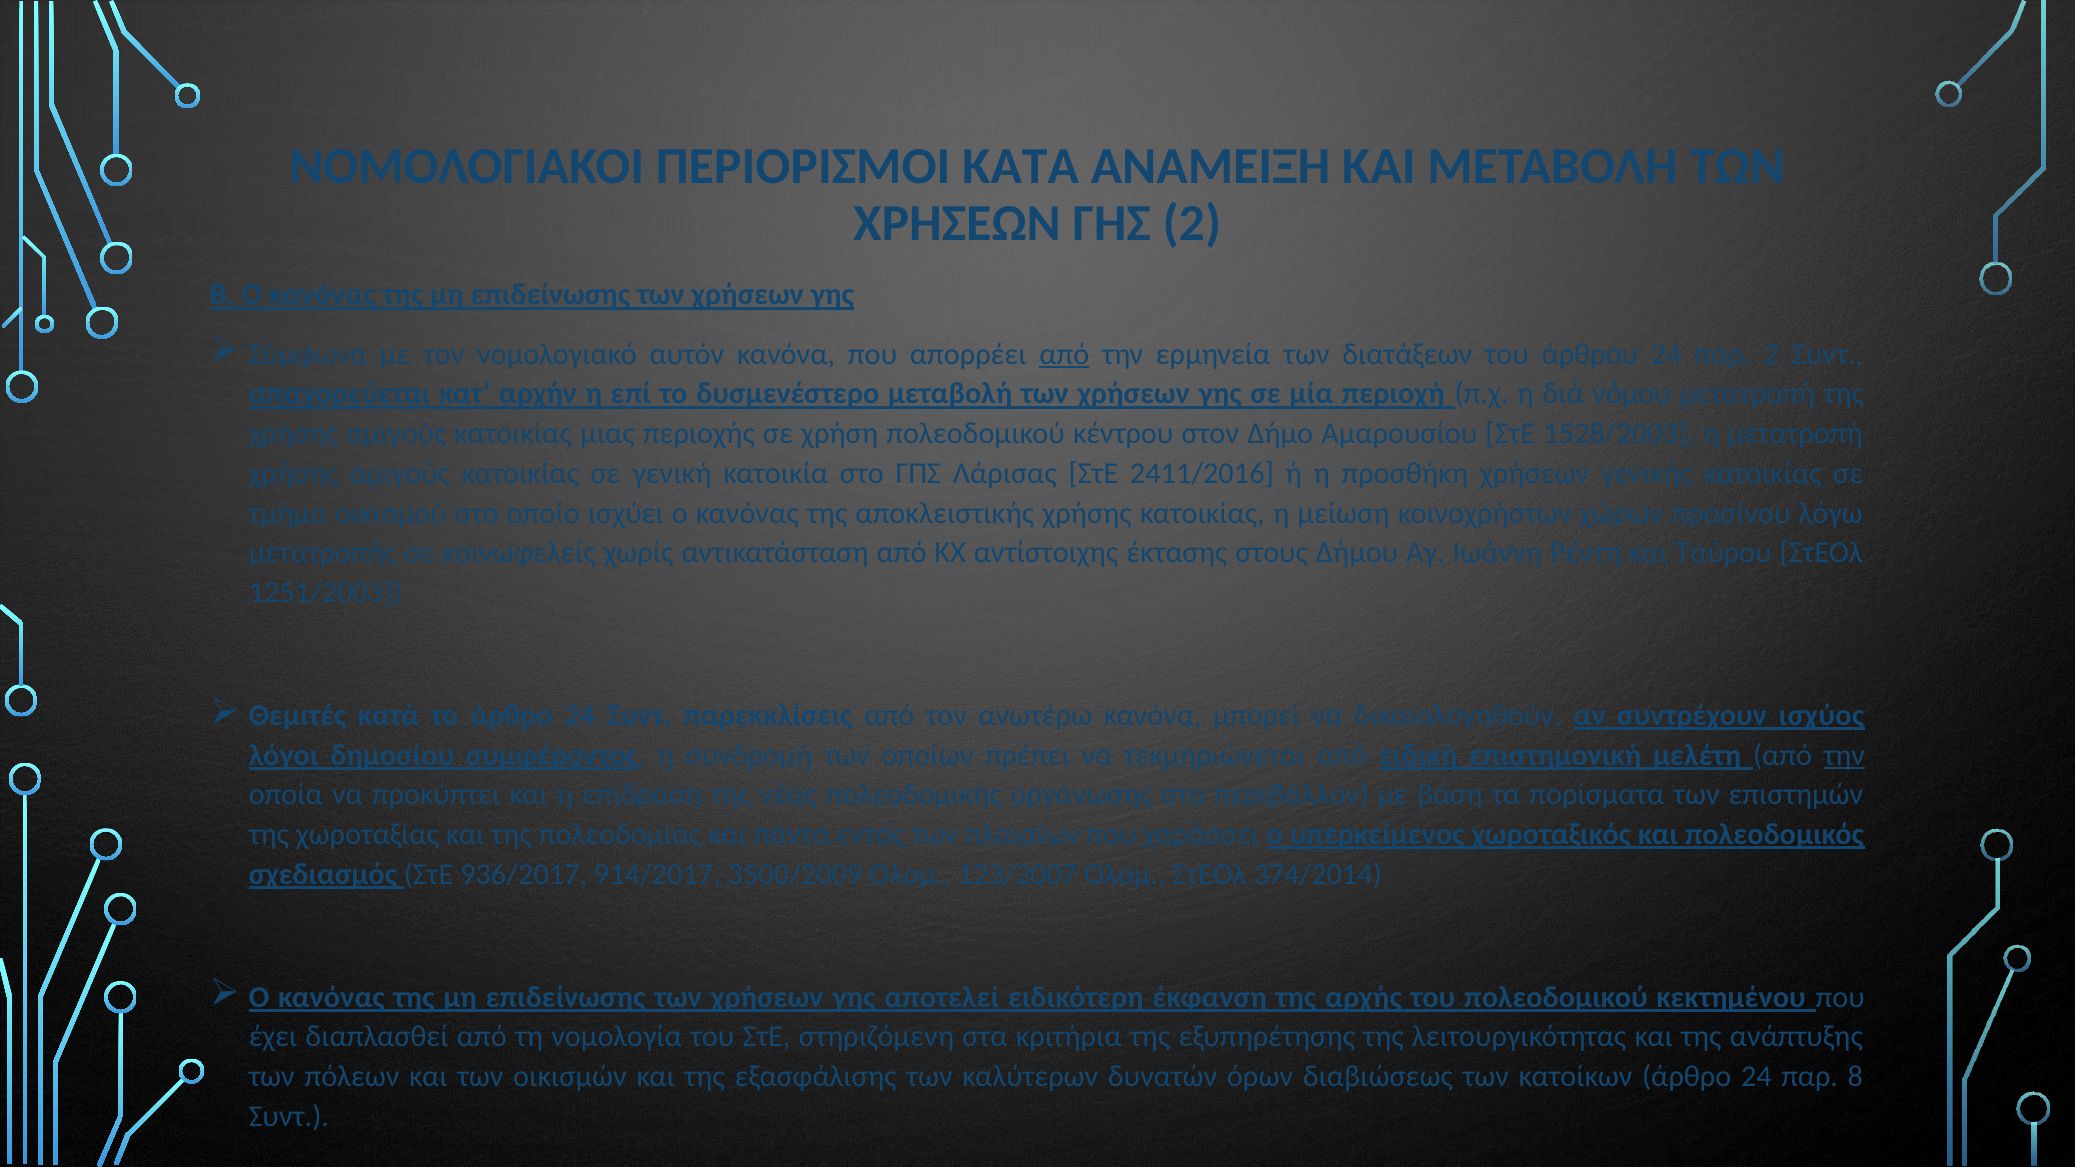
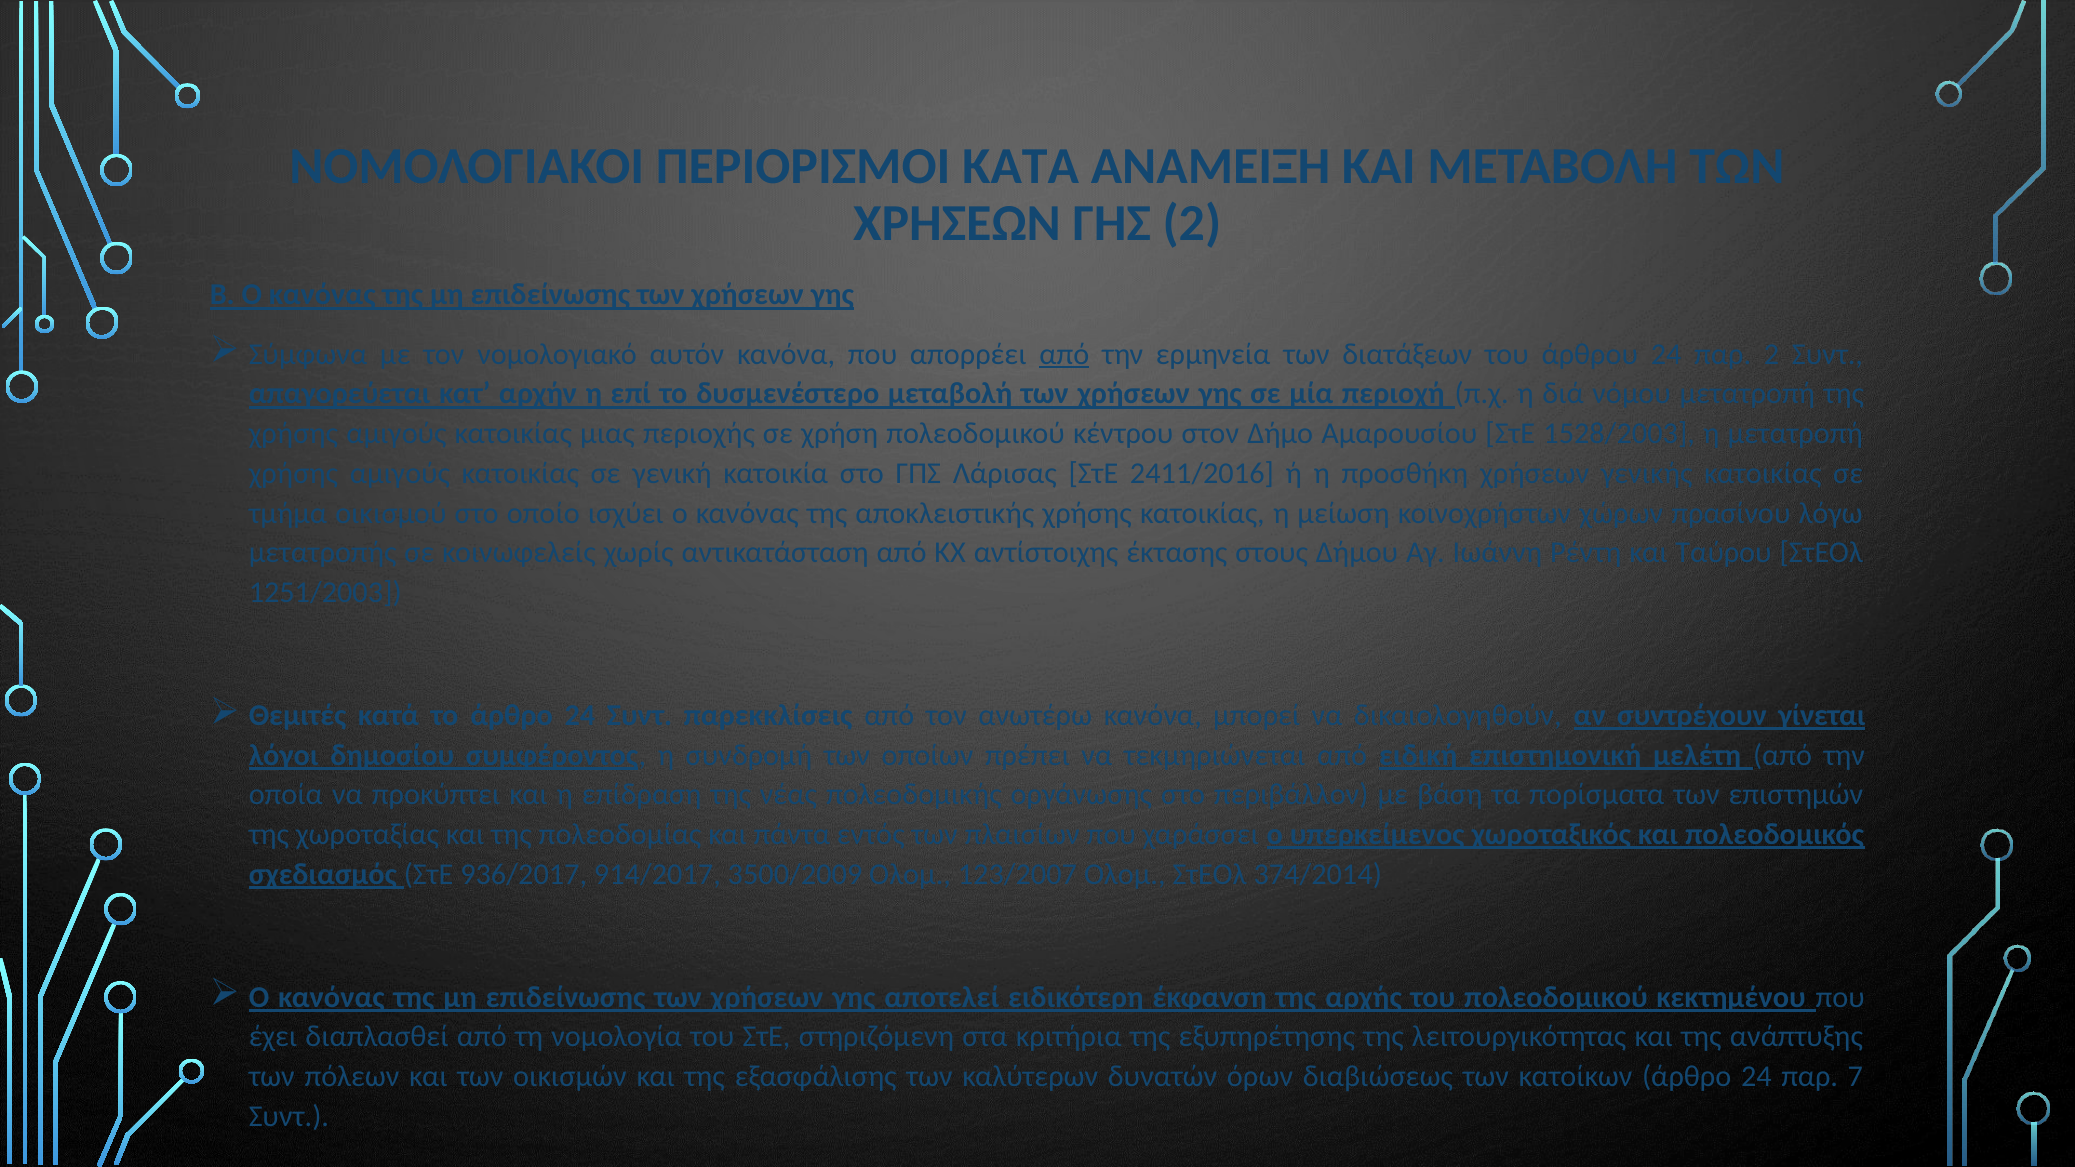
ισχύος: ισχύος -> γίνεται (1822, 716)
την underline: present -> none (1844, 755)
8: 8 -> 7 (1855, 1077)
